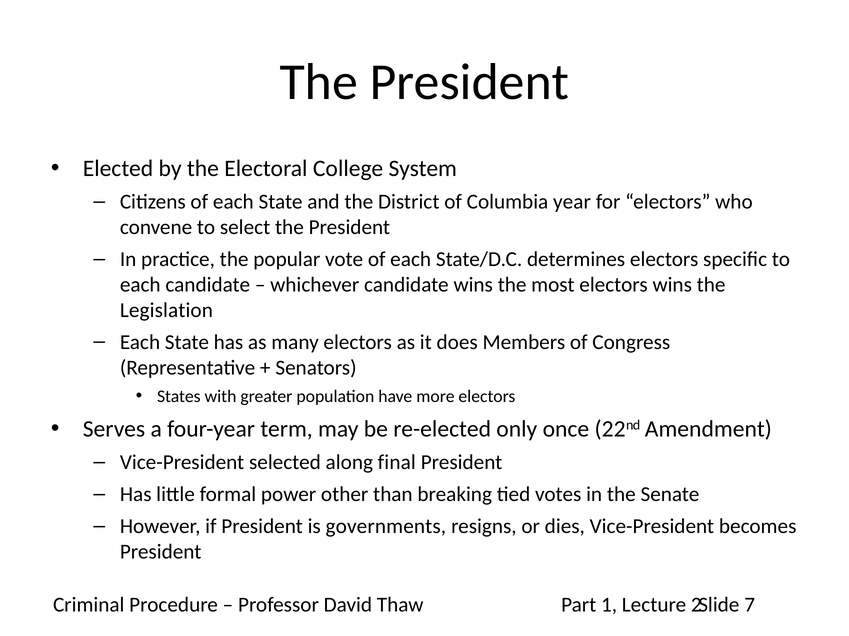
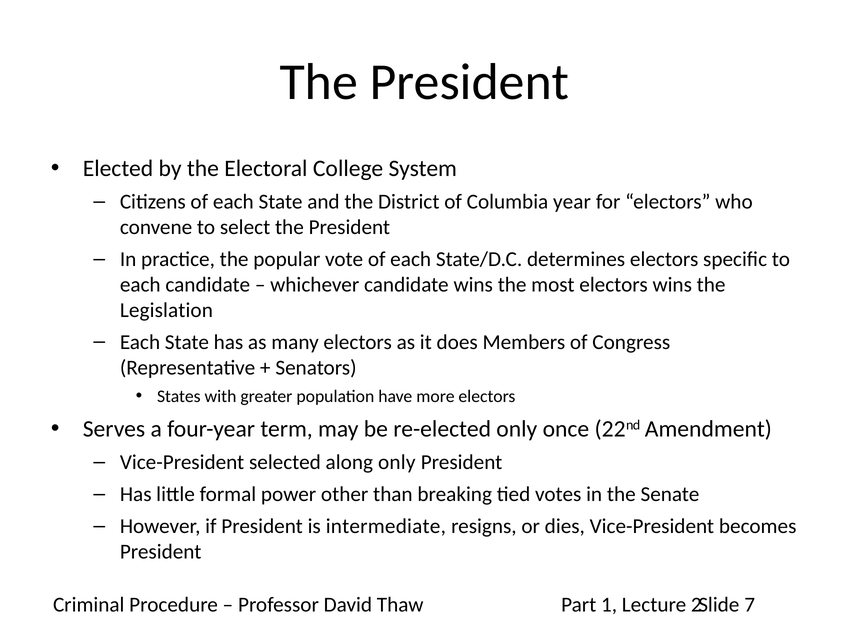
along final: final -> only (397, 463)
governments: governments -> intermediate (386, 527)
